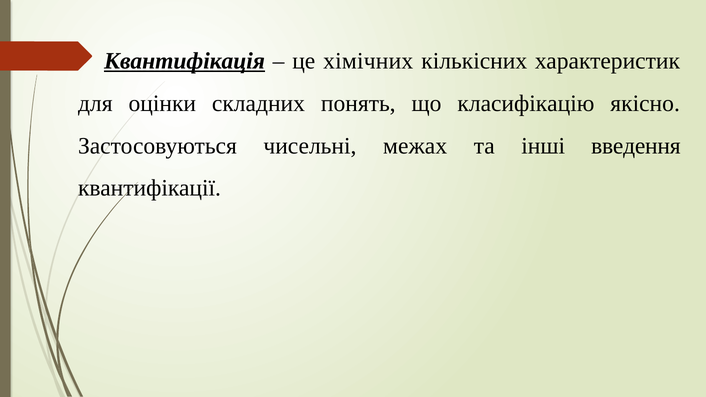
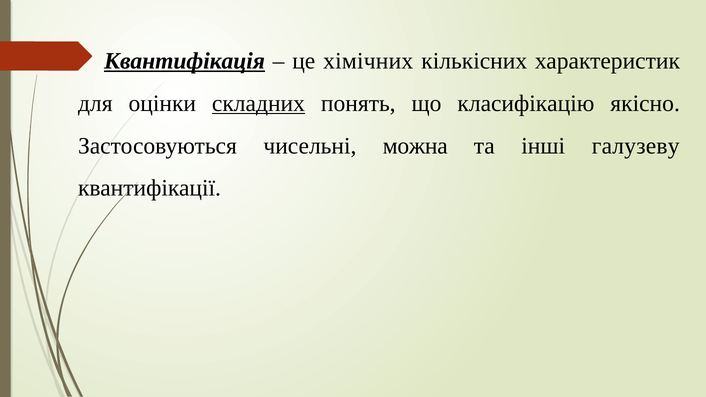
складних underline: none -> present (258, 103)
межах: межах -> можна (415, 146)
введення: введення -> галузеву (636, 146)
